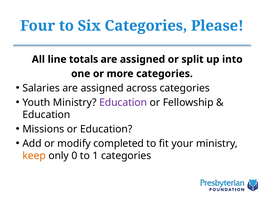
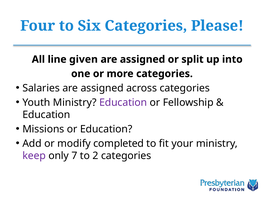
totals: totals -> given (83, 59)
keep colour: orange -> purple (34, 156)
0: 0 -> 7 (74, 156)
1: 1 -> 2 (96, 156)
